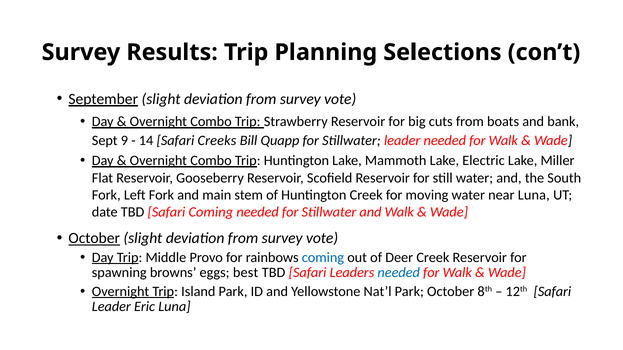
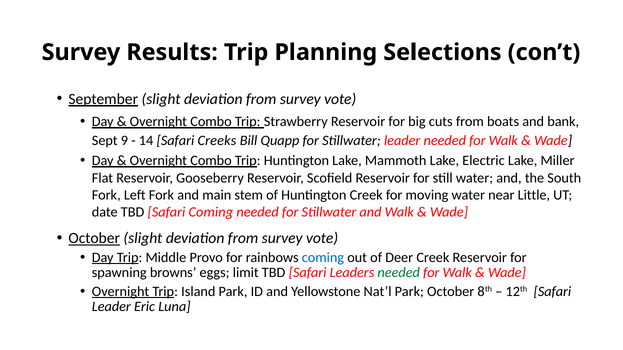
near Luna: Luna -> Little (534, 195)
best: best -> limit (246, 273)
needed colour: blue -> green (399, 273)
